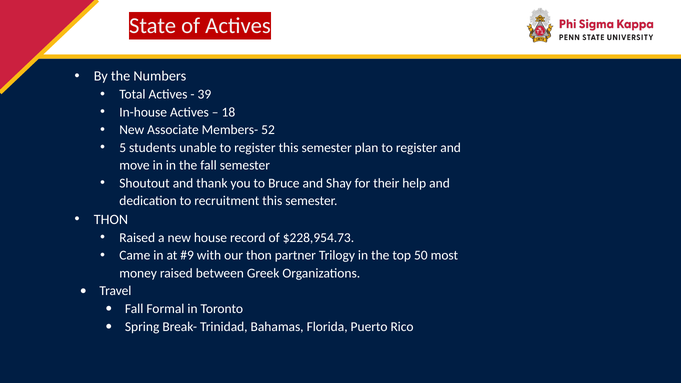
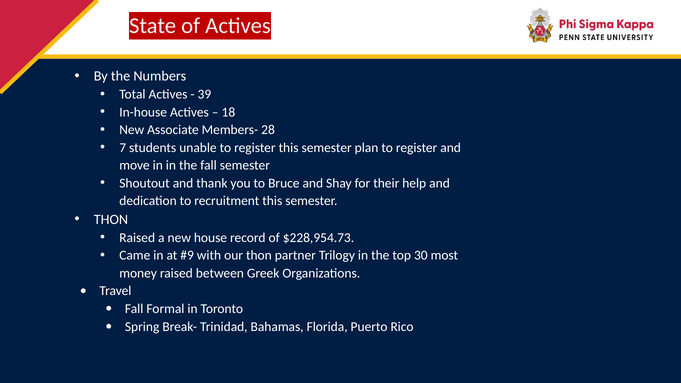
52: 52 -> 28 (268, 130)
5: 5 -> 7 (123, 148)
50: 50 -> 30 (421, 256)
